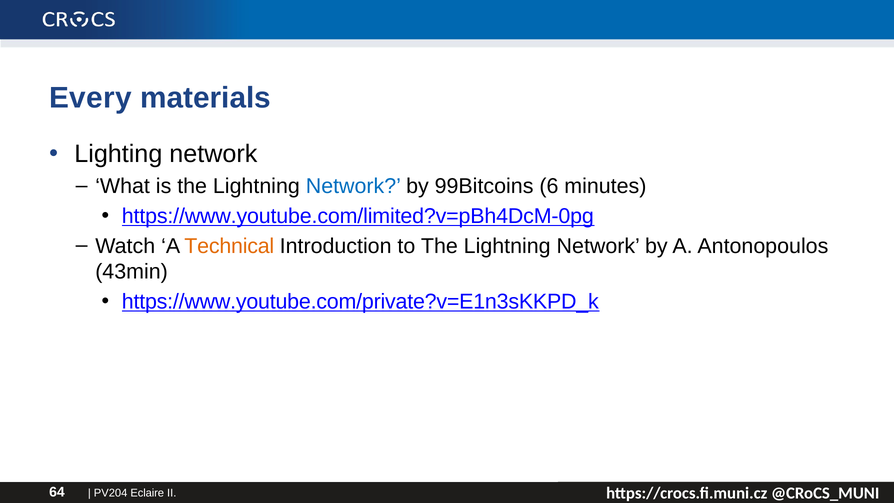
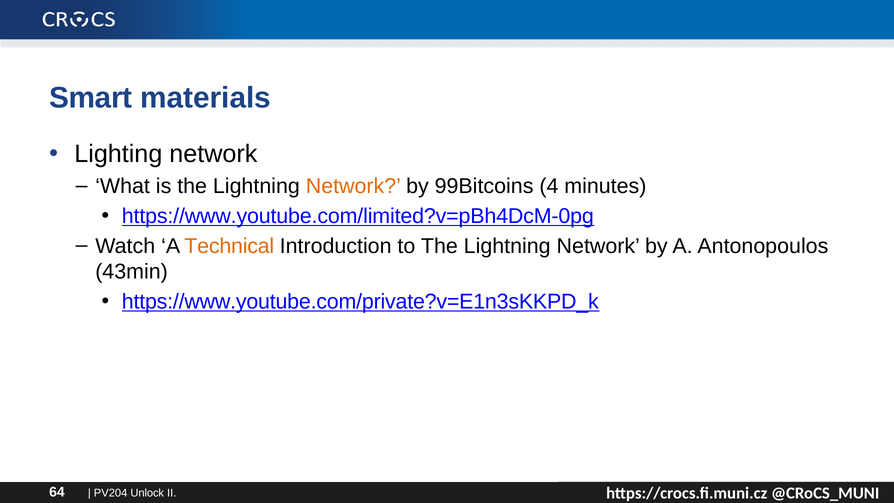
Every: Every -> Smart (91, 98)
Network colour: blue -> orange (353, 186)
6: 6 -> 4 (549, 186)
Eclaire: Eclaire -> Unlock (147, 493)
